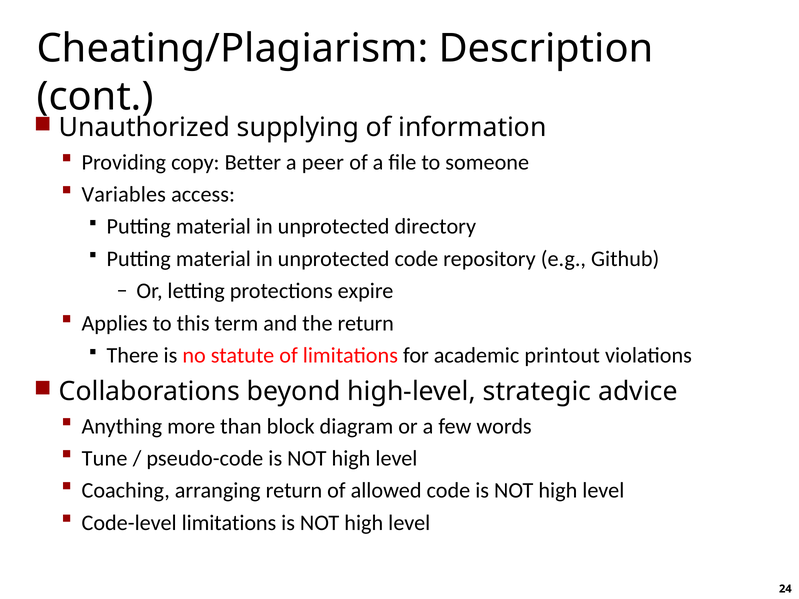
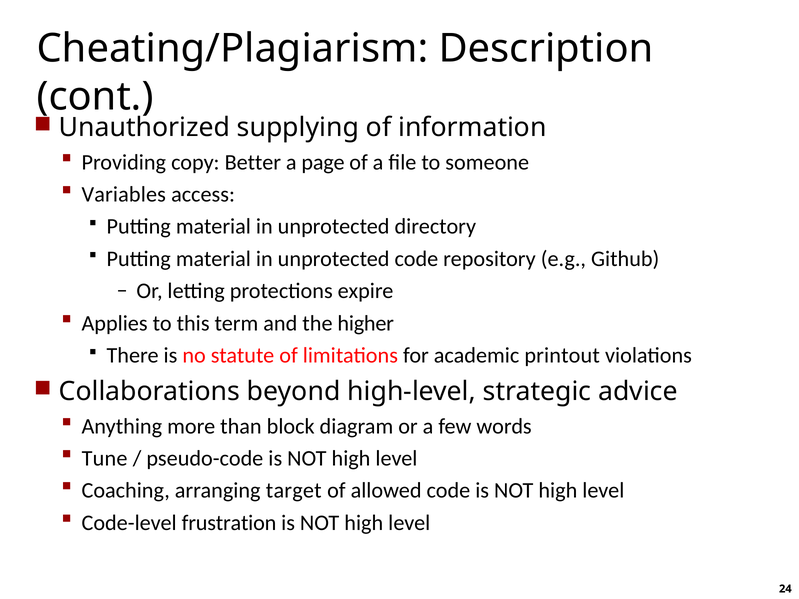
peer: peer -> page (323, 162)
the return: return -> higher (366, 323)
arranging return: return -> target (294, 491)
Code-level limitations: limitations -> frustration (229, 523)
